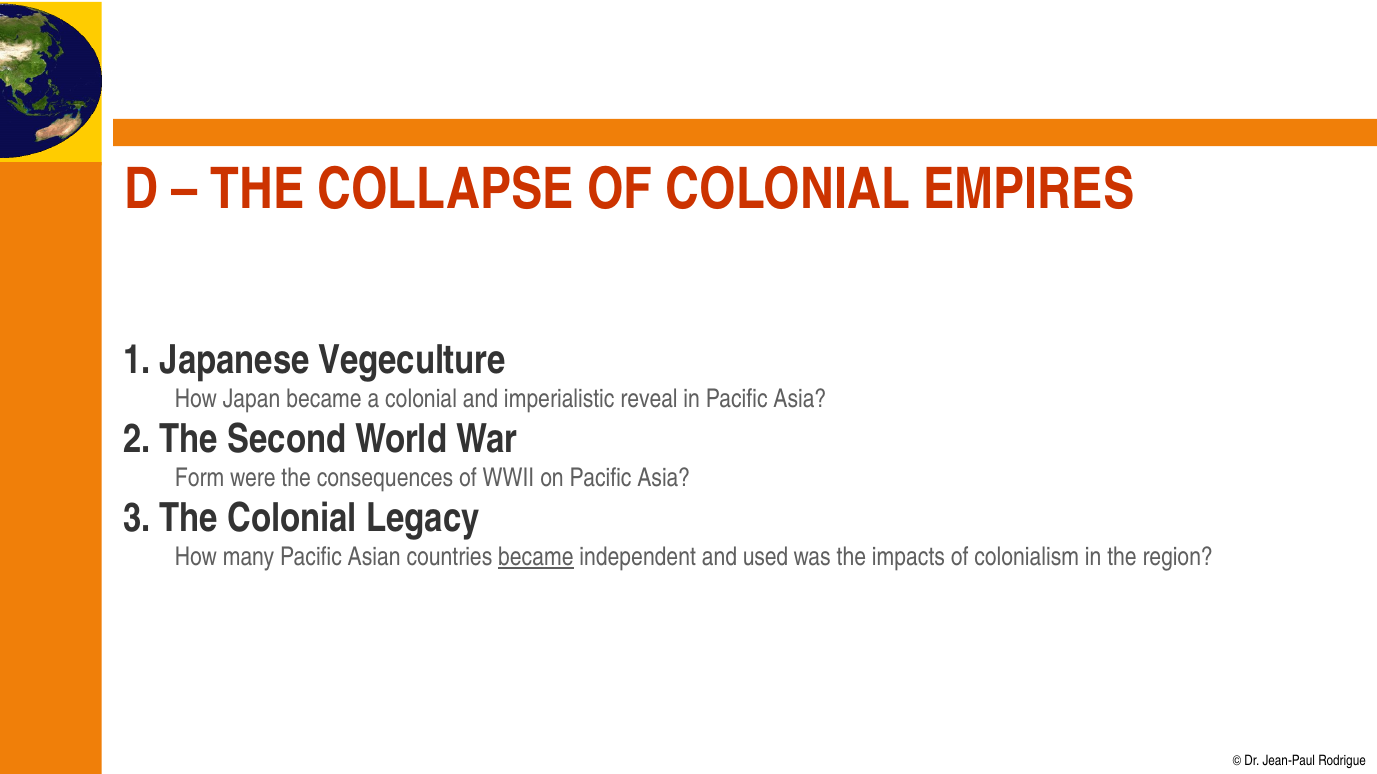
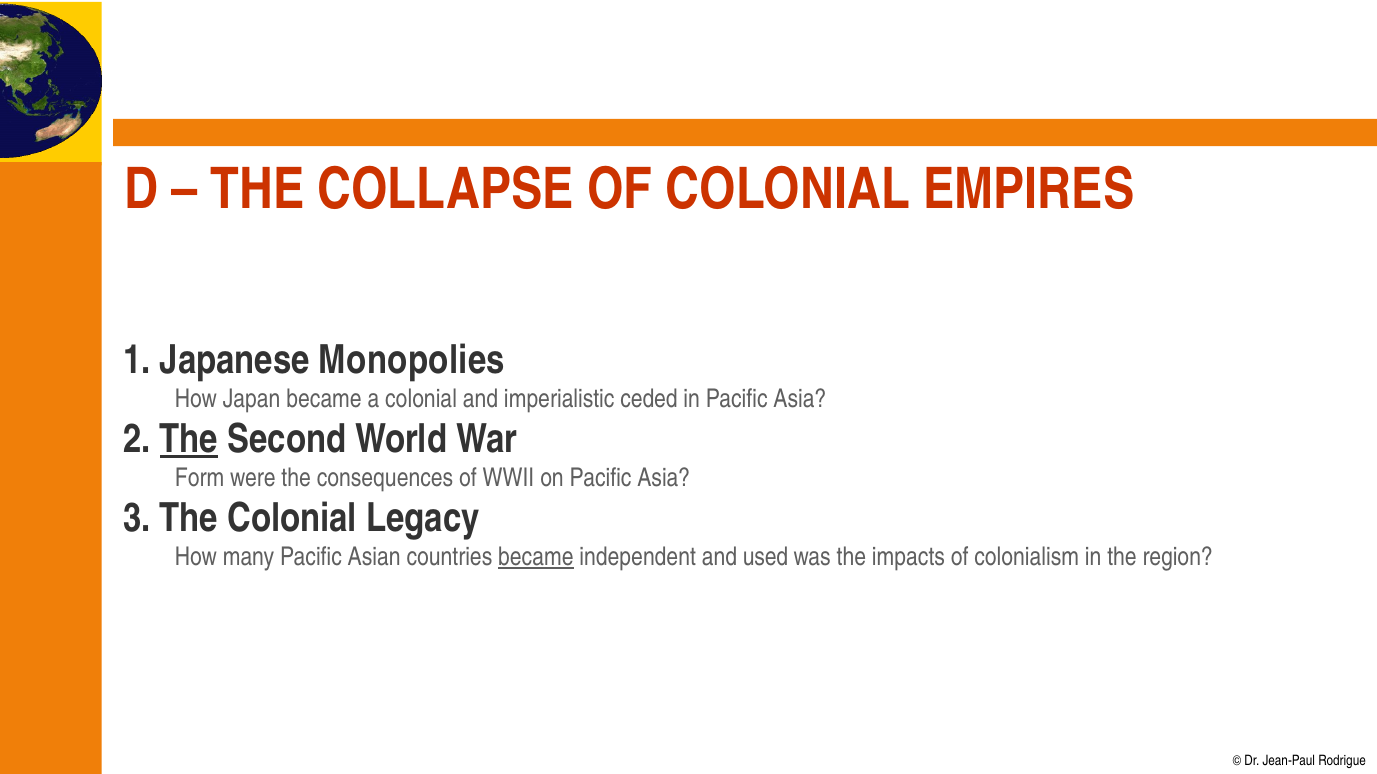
Vegeculture: Vegeculture -> Monopolies (412, 360)
reveal: reveal -> ceded (649, 399)
The underline: none -> present (189, 440)
